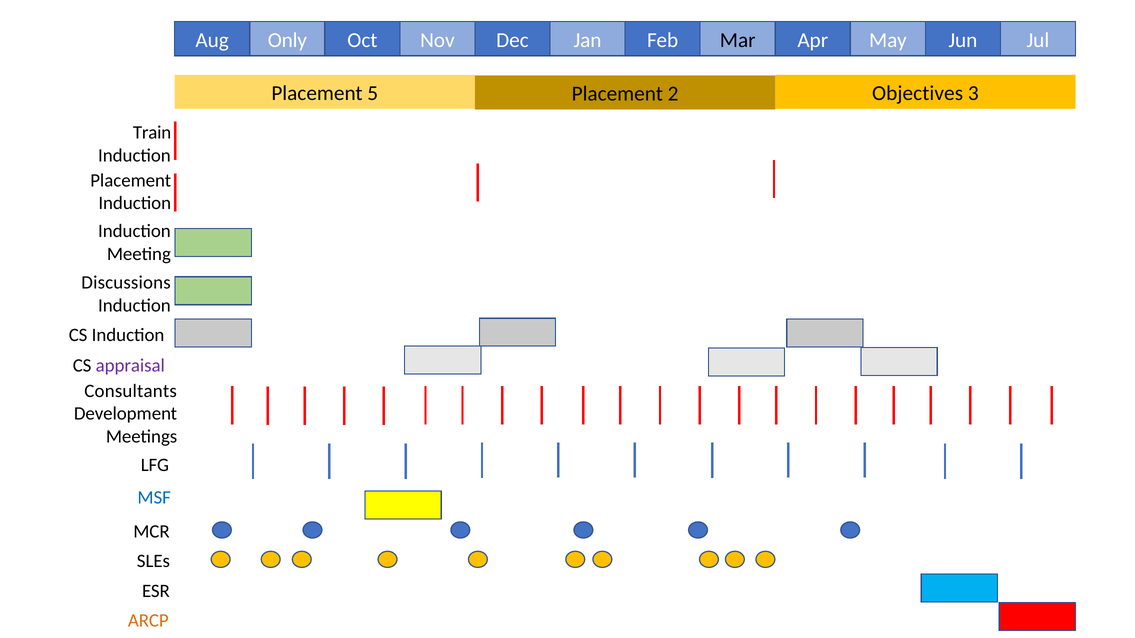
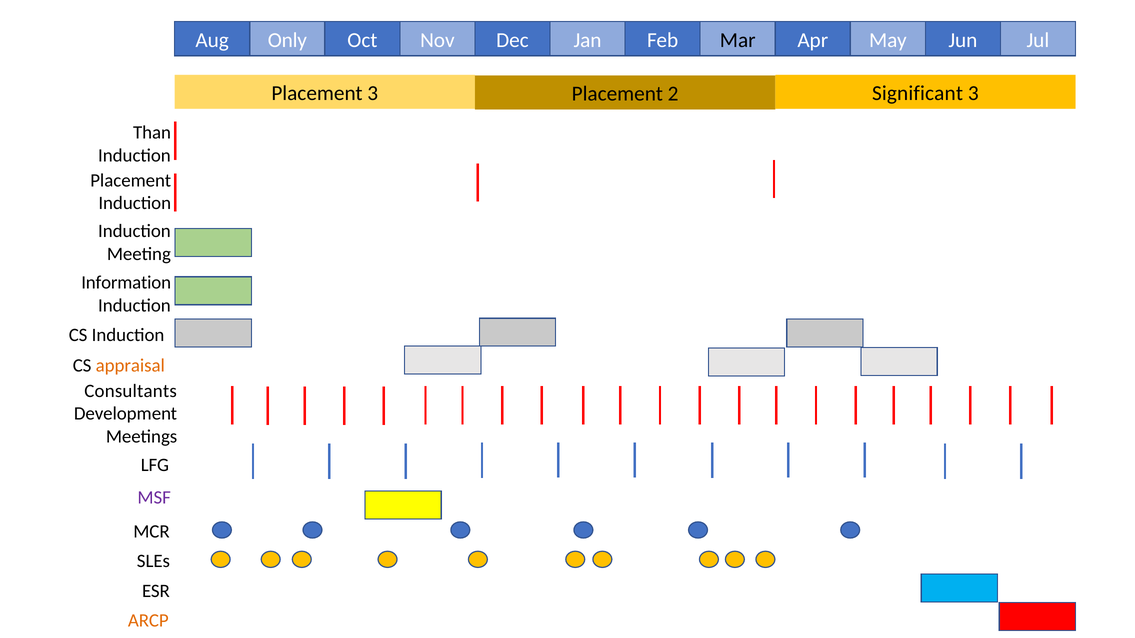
Placement 5: 5 -> 3 (373, 93)
Objectives: Objectives -> Significant (918, 93)
Train: Train -> Than (152, 133)
Discussions: Discussions -> Information (126, 283)
appraisal colour: purple -> orange (130, 366)
MSF colour: blue -> purple (154, 498)
